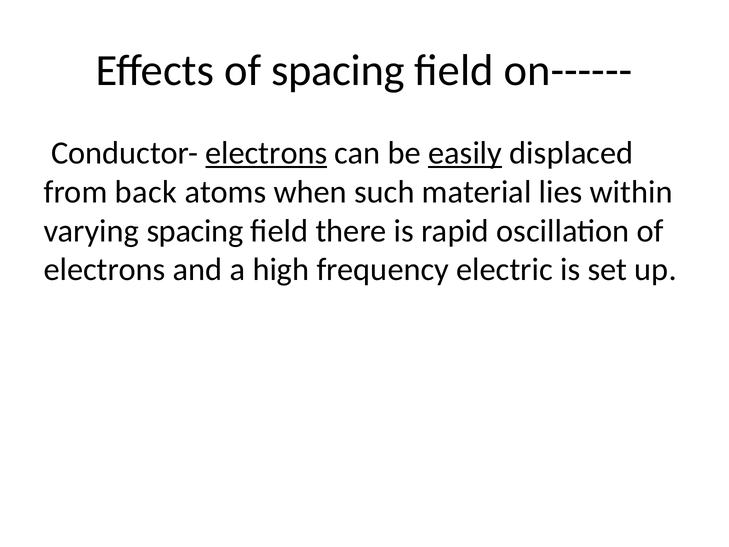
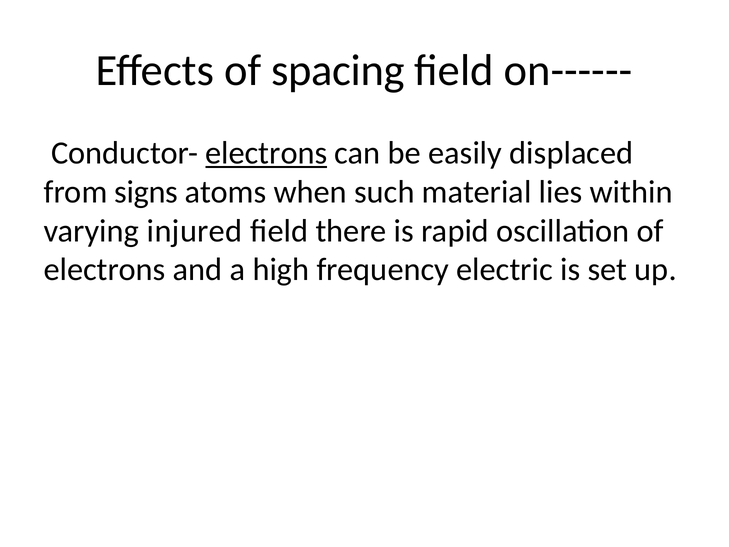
easily underline: present -> none (465, 153)
back: back -> signs (146, 192)
varying spacing: spacing -> injured (195, 231)
